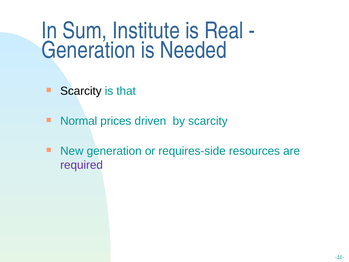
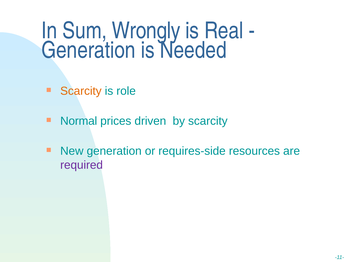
Institute: Institute -> Wrongly (146, 31)
Scarcity colour: black -> orange (81, 91)
that: that -> role (126, 91)
